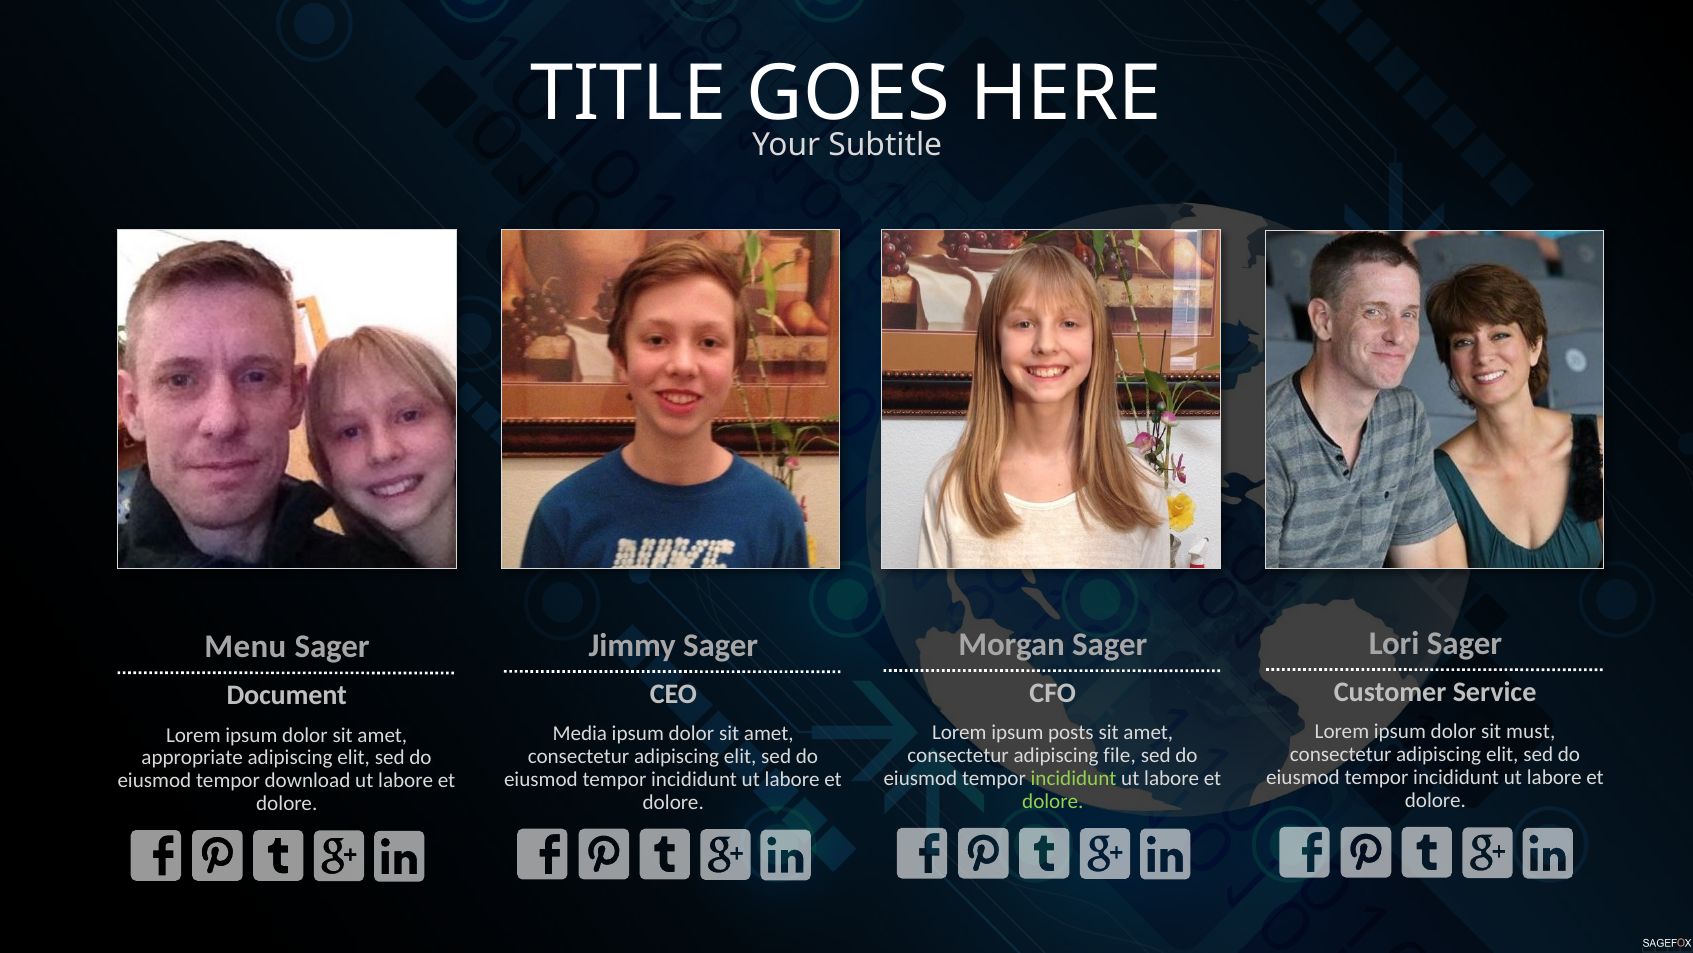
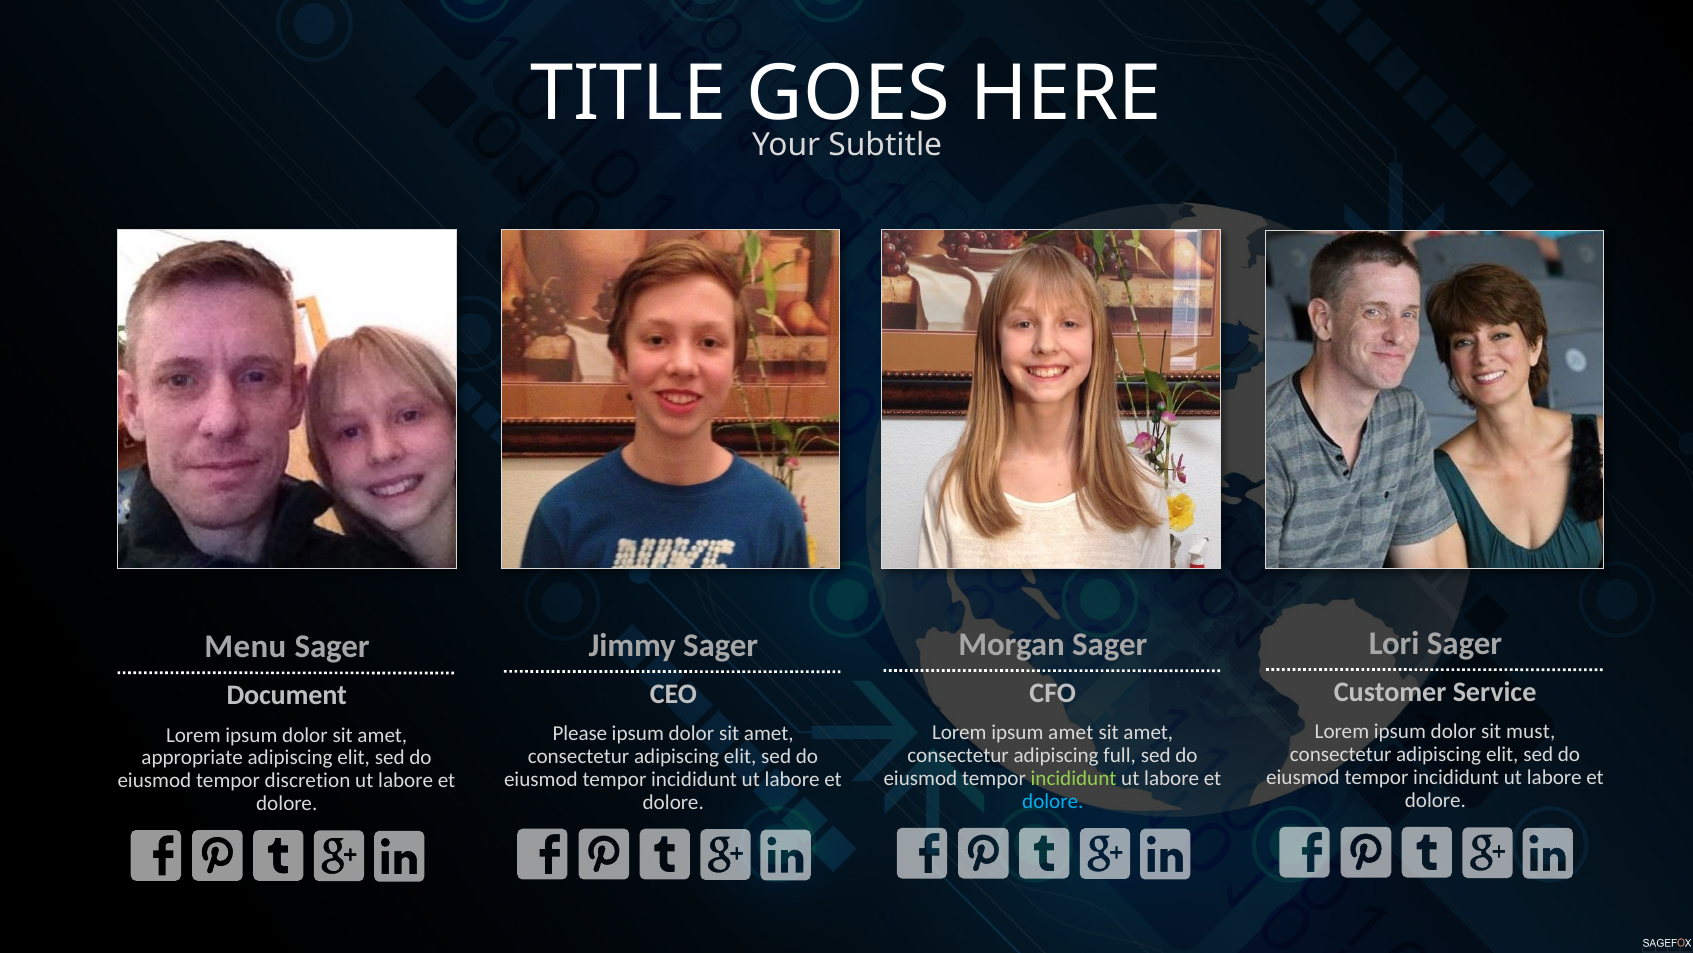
ipsum posts: posts -> amet (1071, 732)
Media: Media -> Please (580, 733)
file: file -> full (1120, 755)
download: download -> discretion (307, 780)
dolore colour: light green -> light blue (1053, 801)
